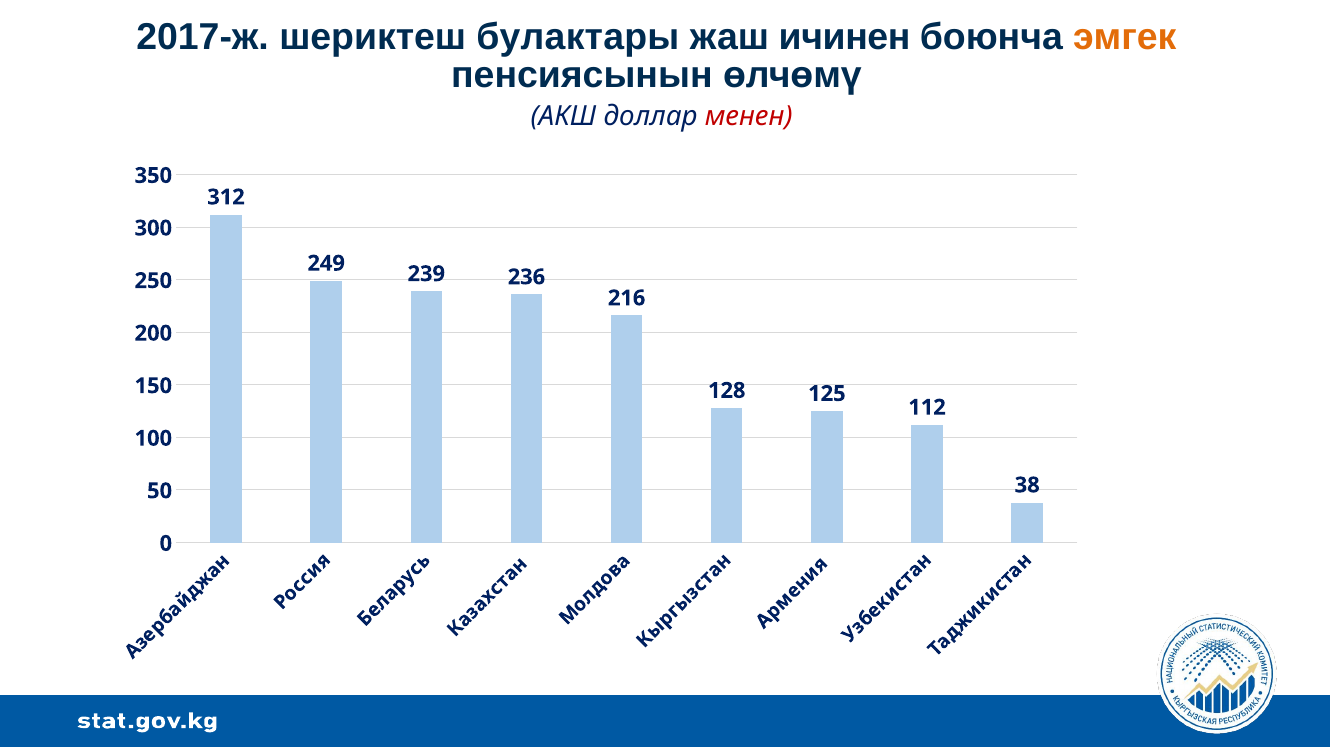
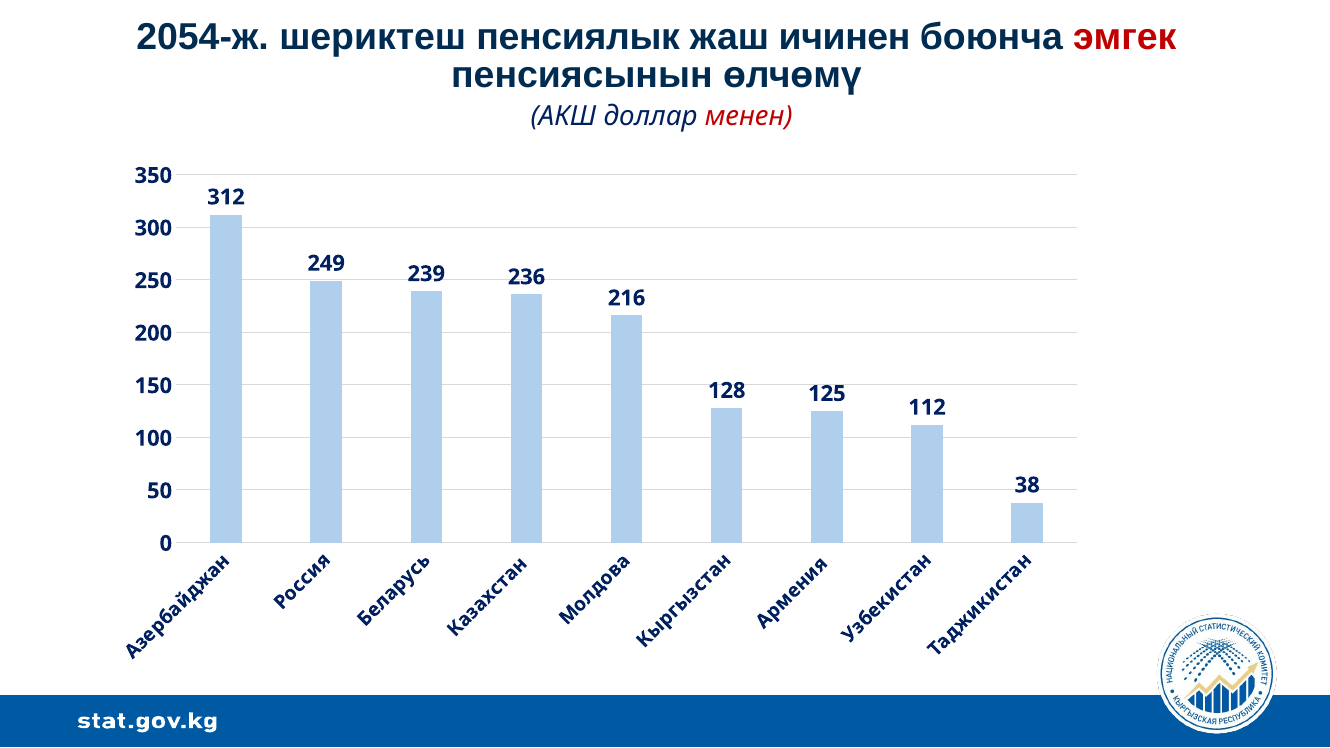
2017-ж: 2017-ж -> 2054-ж (203, 37)
булактары: булактары -> пенсиялык (578, 37)
эмгек colour: orange -> red (1125, 37)
